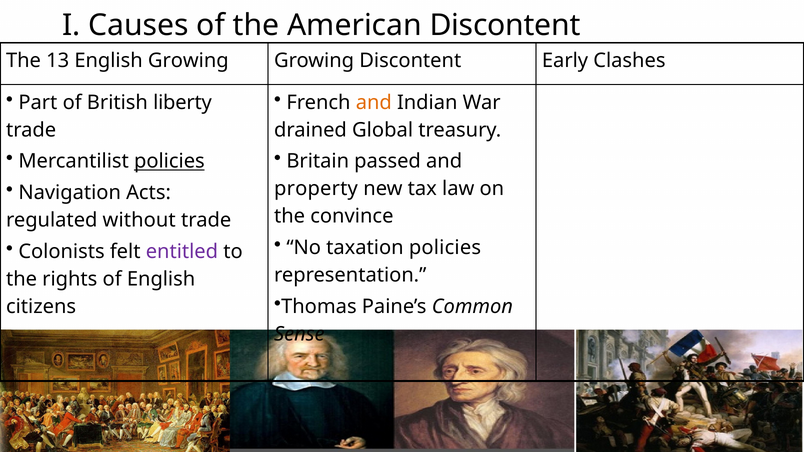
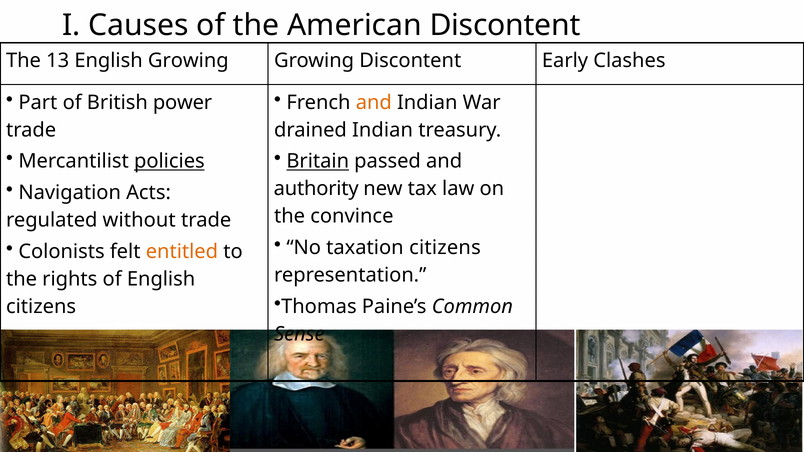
liberty: liberty -> power (182, 102)
drained Global: Global -> Indian (383, 130)
Britain underline: none -> present (318, 161)
property: property -> authority (316, 189)
taxation policies: policies -> citizens (445, 248)
entitled colour: purple -> orange (182, 252)
